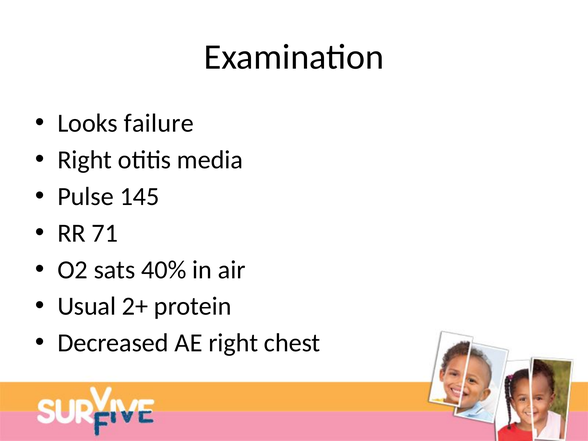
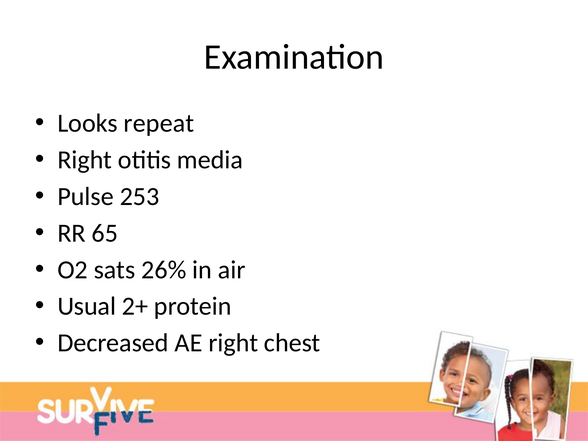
failure: failure -> repeat (159, 123)
145: 145 -> 253 (140, 197)
71: 71 -> 65 (105, 233)
40%: 40% -> 26% (164, 270)
